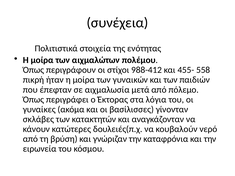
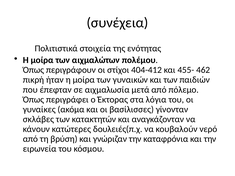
988-412: 988-412 -> 404-412 (147, 70)
558: 558 -> 462 (203, 70)
